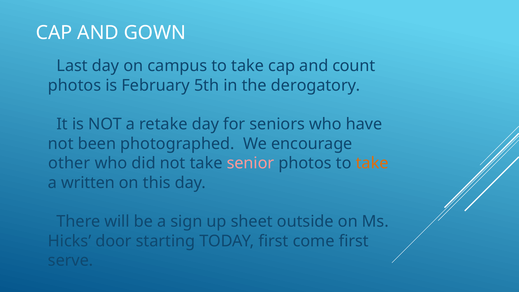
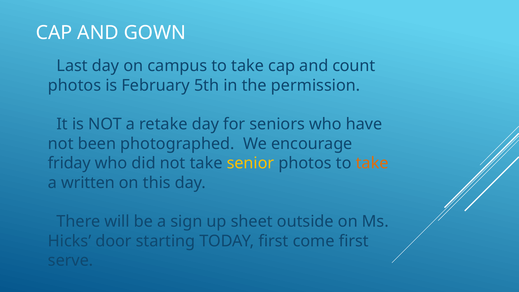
derogatory: derogatory -> permission (316, 85)
other: other -> friday (69, 163)
senior colour: pink -> yellow (251, 163)
